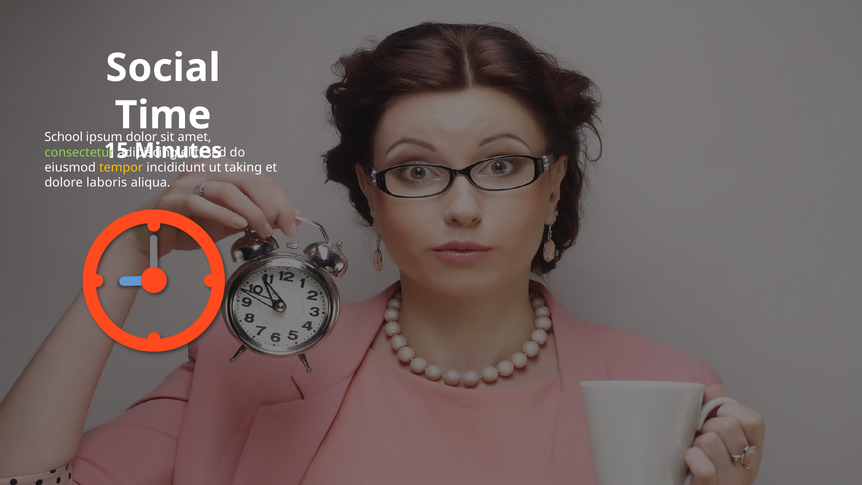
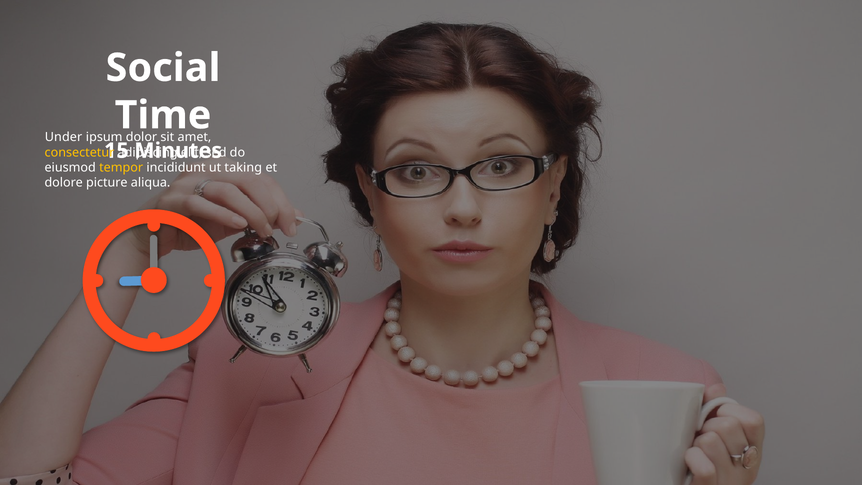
School: School -> Under (64, 137)
consectetur colour: light green -> yellow (79, 152)
laboris: laboris -> picture (107, 183)
